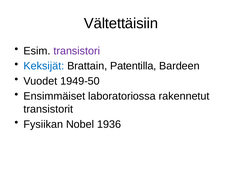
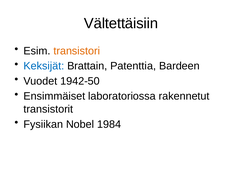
transistori colour: purple -> orange (77, 51)
Patentilla: Patentilla -> Patenttia (133, 66)
1949-50: 1949-50 -> 1942-50 (80, 81)
1936: 1936 -> 1984 (109, 124)
